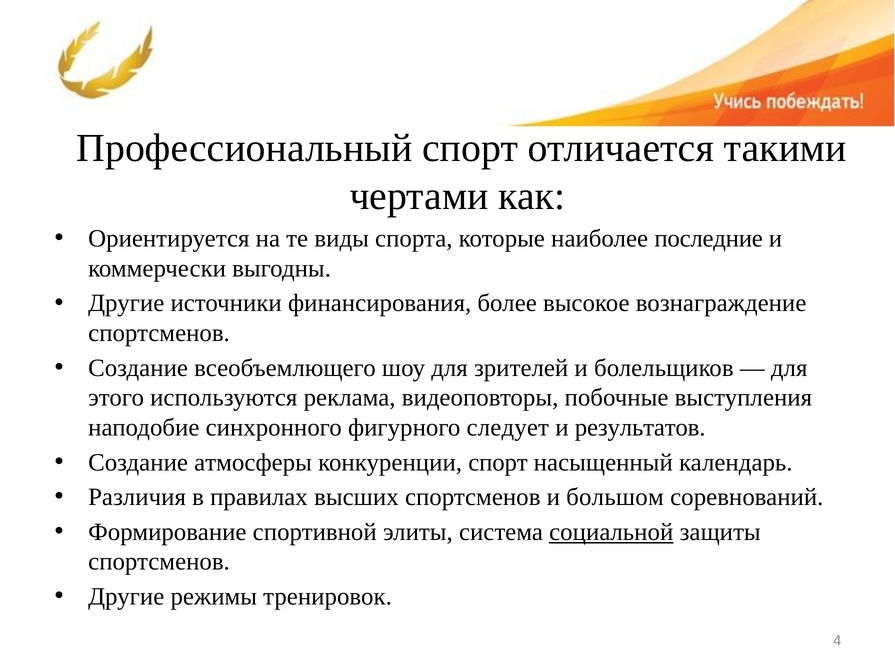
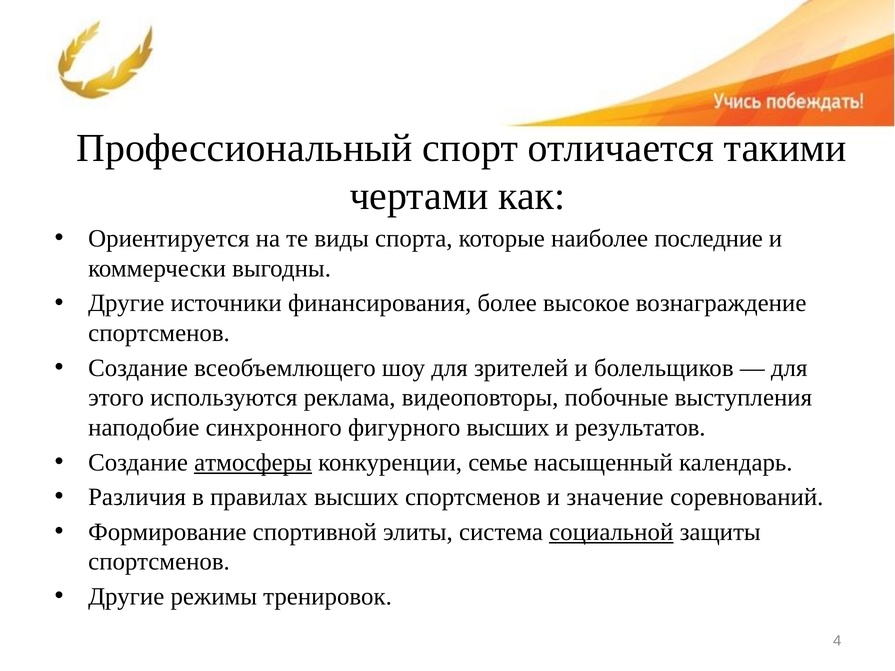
фигурного следует: следует -> высших (508, 428)
атмосферы underline: none -> present (253, 463)
конкуренции спорт: спорт -> семье (498, 463)
большом: большом -> значение (615, 497)
